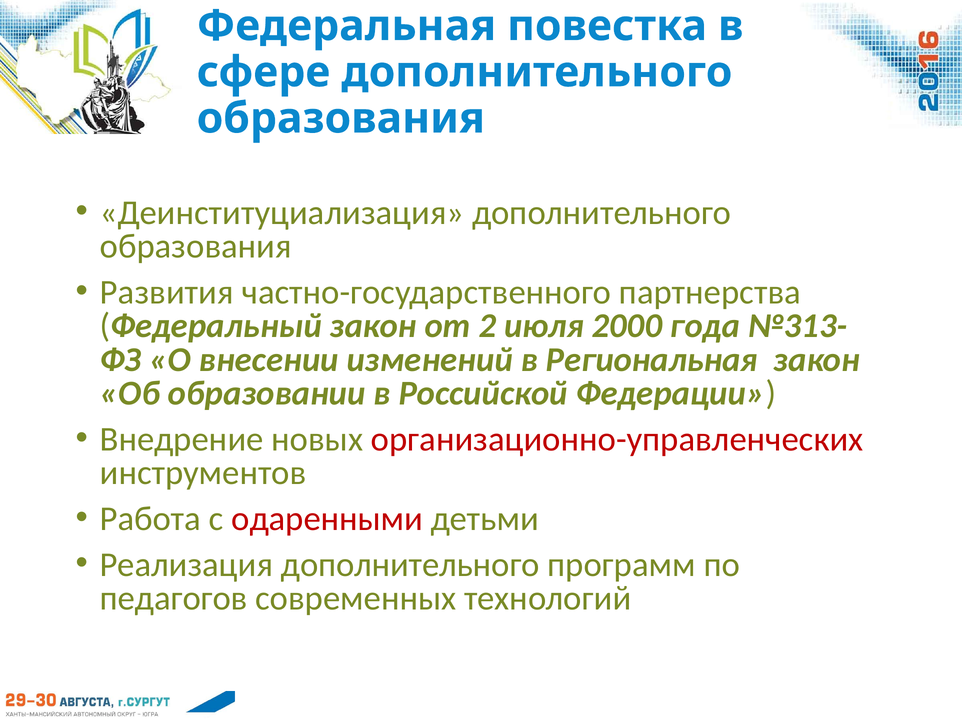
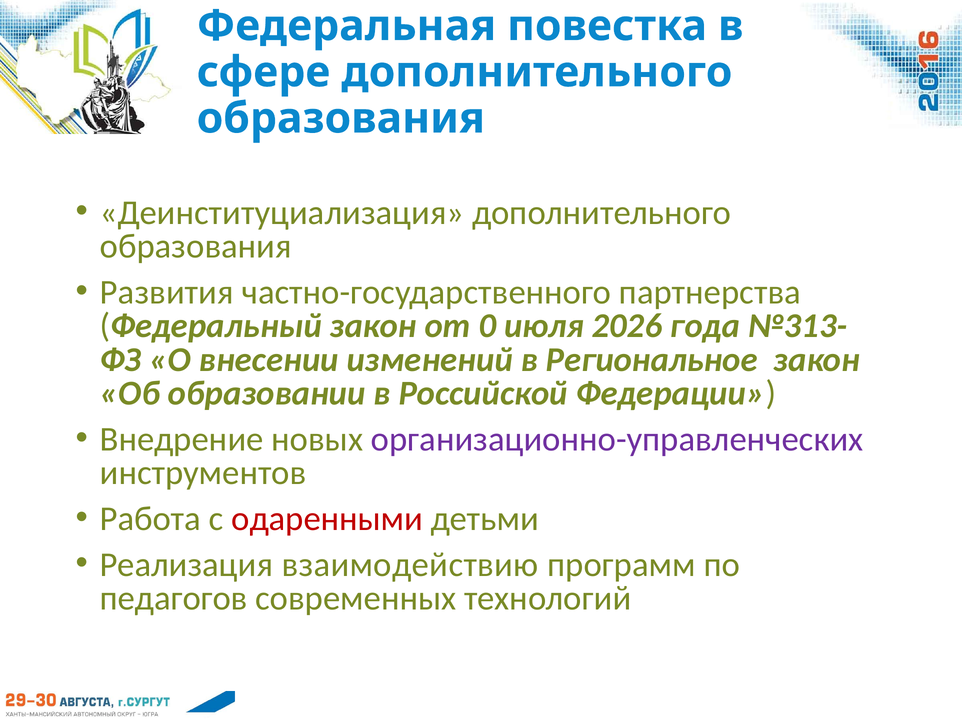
2: 2 -> 0 (487, 326)
2000: 2000 -> 2026 (627, 326)
Региональная: Региональная -> Региональное (652, 359)
организационно-управленческих colour: red -> purple (617, 439)
Реализация дополнительного: дополнительного -> взаимодействию (410, 564)
